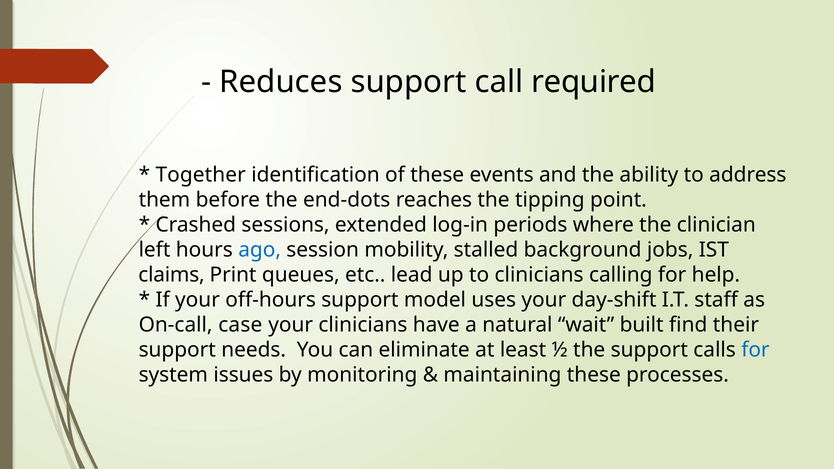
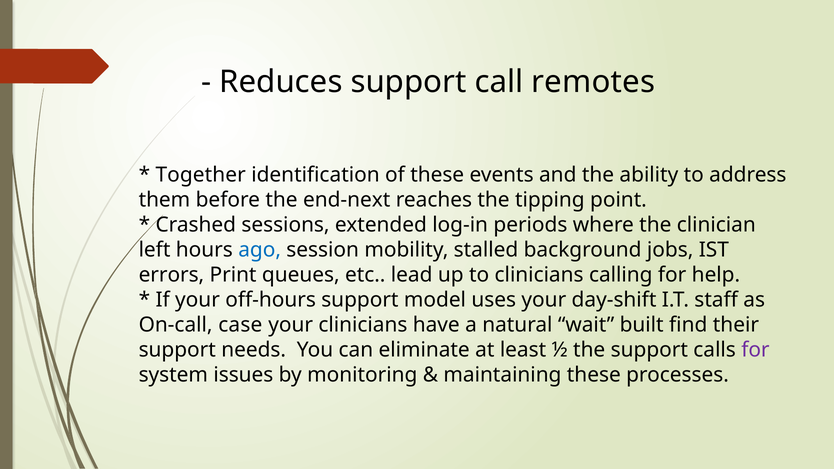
required: required -> remotes (593, 82)
end-dots: end-dots -> end-next (347, 200)
claims: claims -> errors (171, 275)
for colour: blue -> purple (755, 350)
